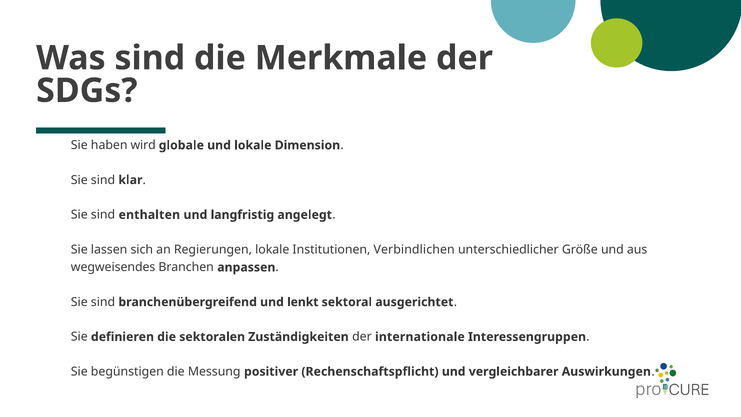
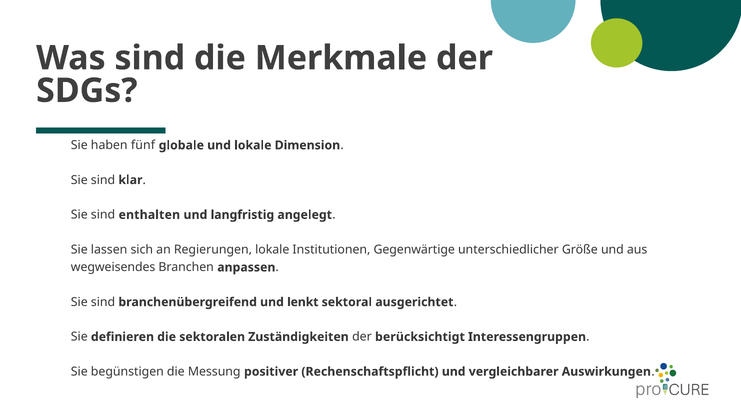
wird: wird -> fünf (143, 145)
Verbindlichen: Verbindlichen -> Gegenwärtige (414, 249)
internationale: internationale -> berücksichtigt (420, 337)
